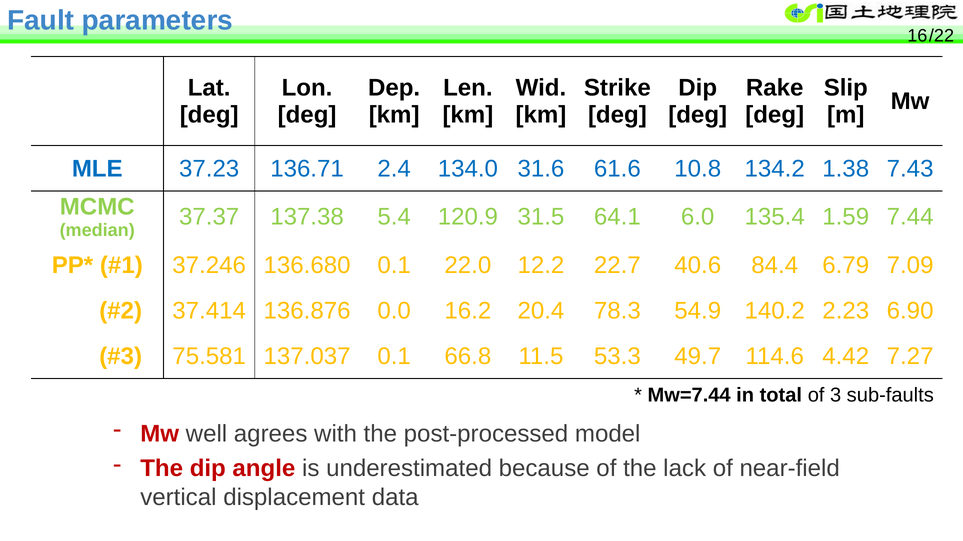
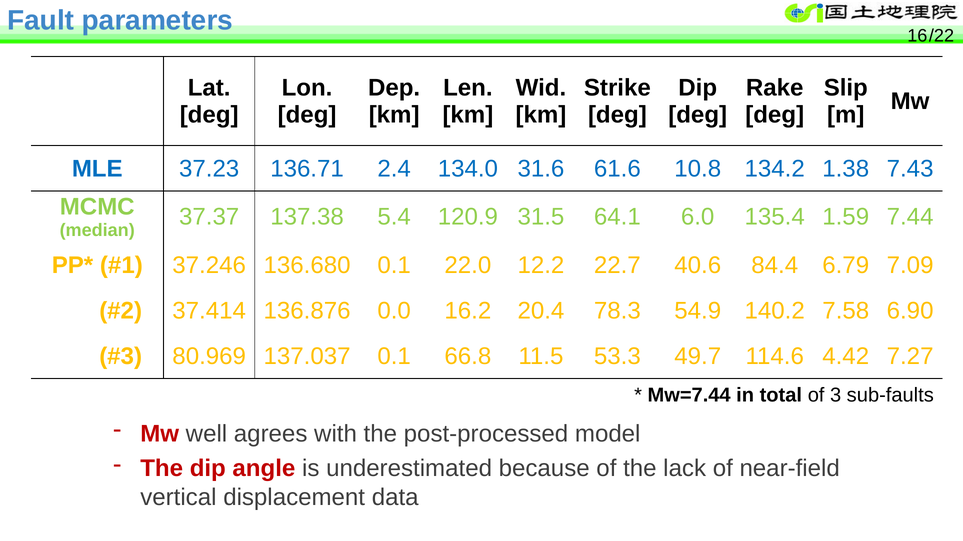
2.23: 2.23 -> 7.58 (846, 311)
75.581: 75.581 -> 80.969 (209, 357)
